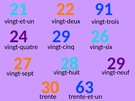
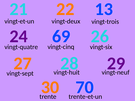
91: 91 -> 13 (104, 9)
24 29: 29 -> 69 (61, 36)
63: 63 -> 70 (85, 88)
